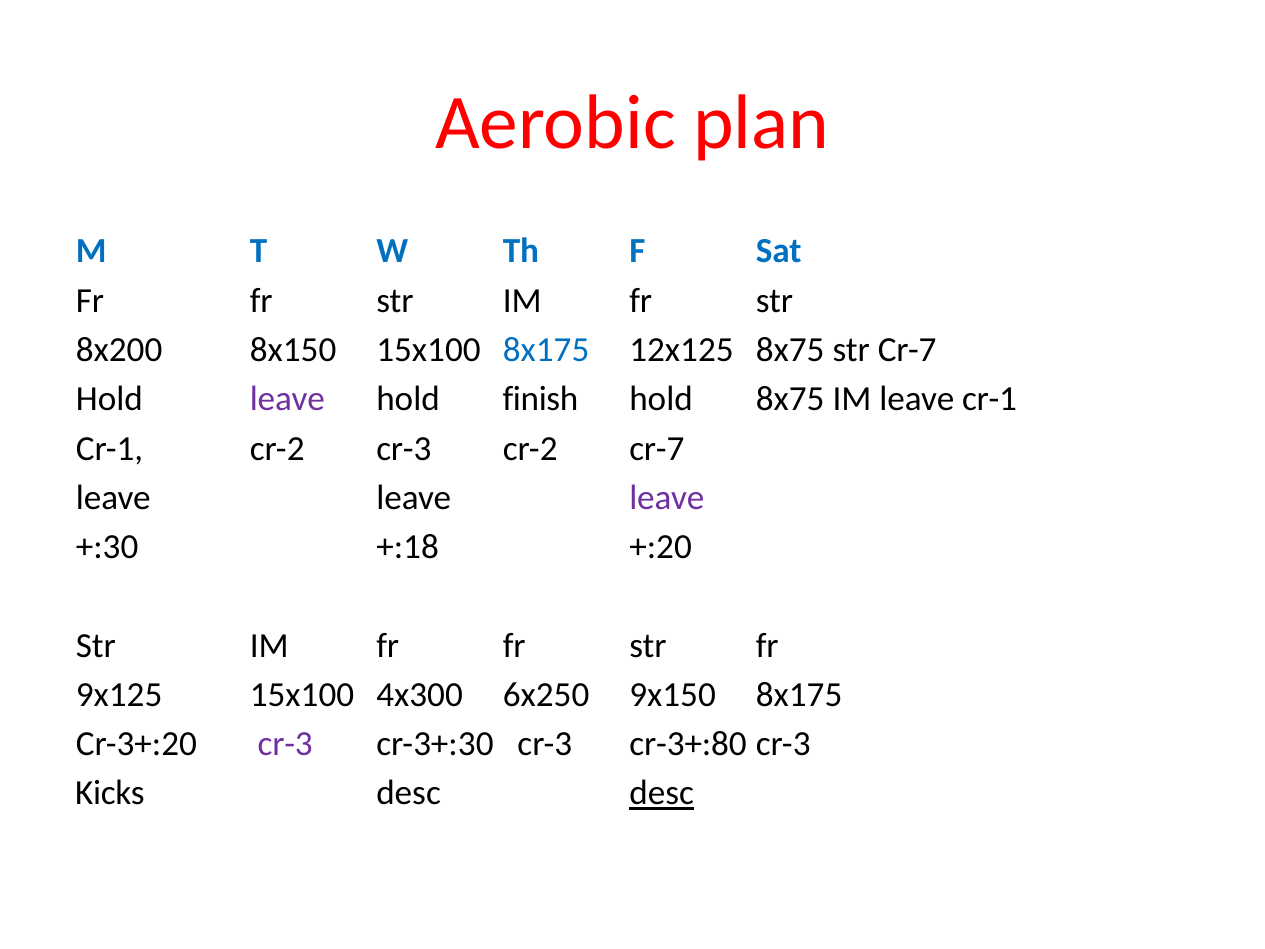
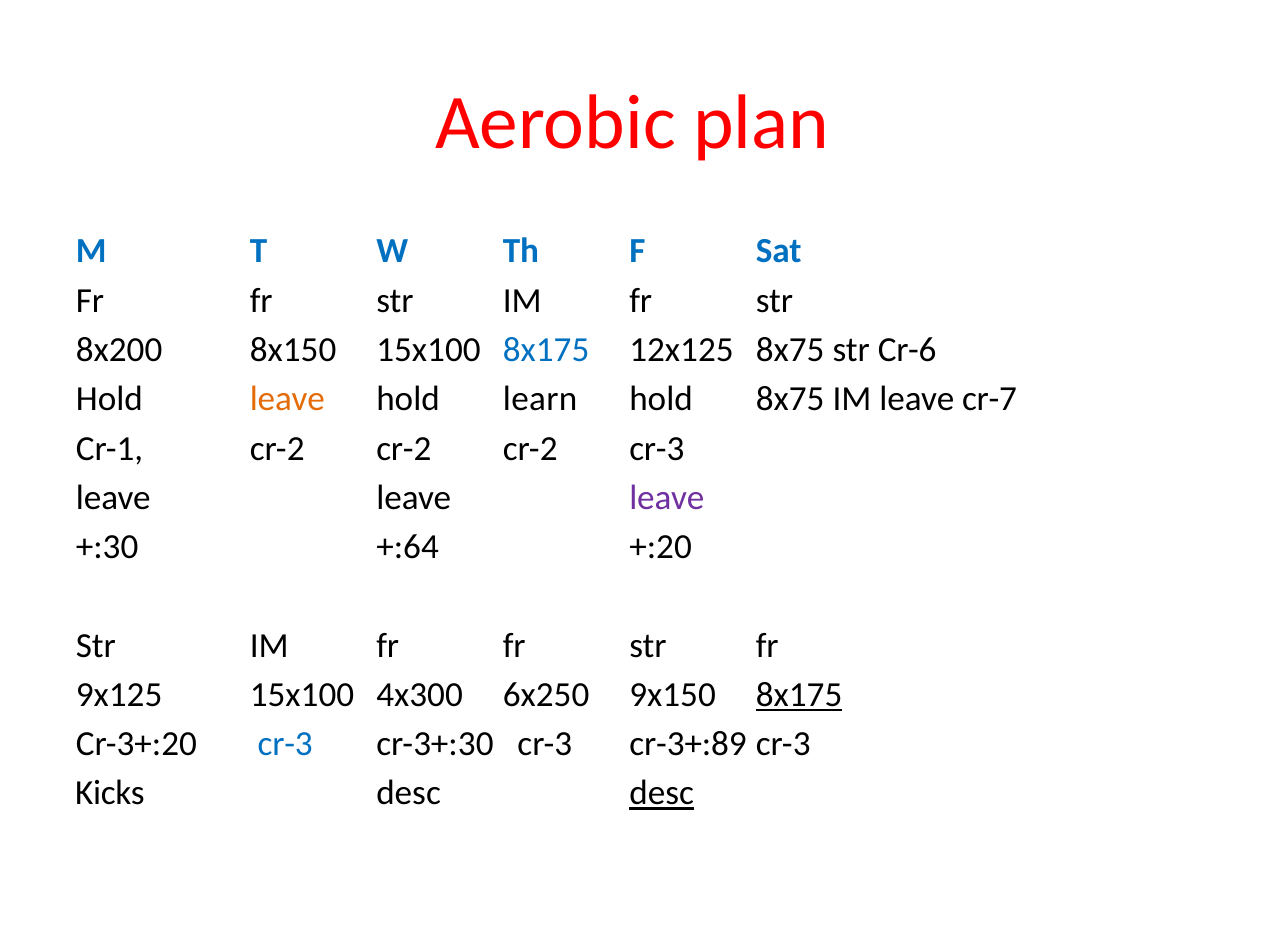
str Cr-7: Cr-7 -> Cr-6 (907, 350)
leave colour: purple -> orange (287, 399)
finish: finish -> learn (540, 399)
leave cr-1: cr-1 -> cr-7 (990, 399)
Cr-1 cr-2 cr-3: cr-3 -> cr-2 (404, 448)
cr-2 cr-7: cr-7 -> cr-3 (657, 448)
+:18: +:18 -> +:64 (408, 547)
8x175 underline: none -> present (799, 695)
cr-3 colour: purple -> blue (285, 744)
cr-3+:80: cr-3+:80 -> cr-3+:89 (688, 744)
